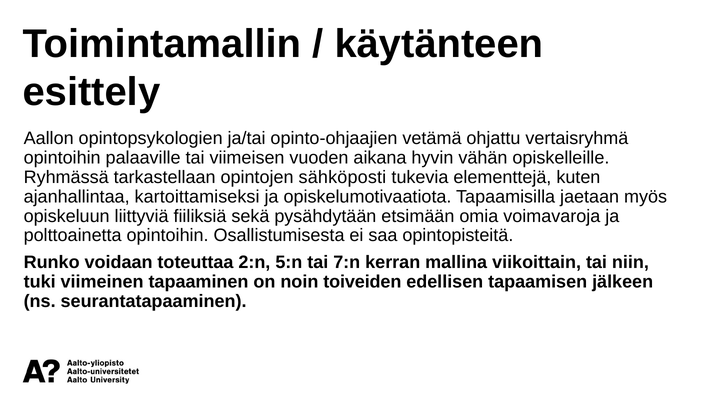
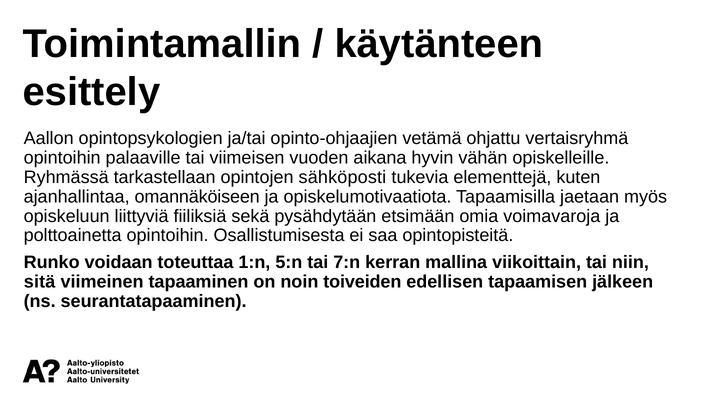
kartoittamiseksi: kartoittamiseksi -> omannäköiseen (197, 197)
2:n: 2:n -> 1:n (254, 263)
tuki: tuki -> sitä (40, 282)
